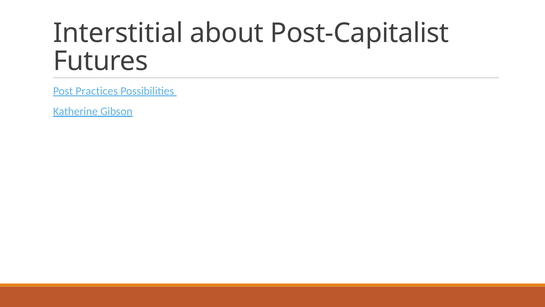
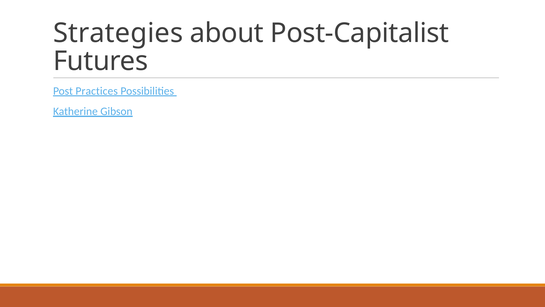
Interstitial: Interstitial -> Strategies (118, 33)
